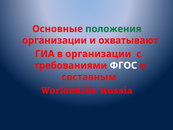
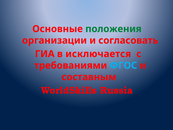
охватывают: охватывают -> согласовать (128, 40)
в организации: организации -> исключается (98, 54)
ФГОС colour: white -> light blue (123, 65)
